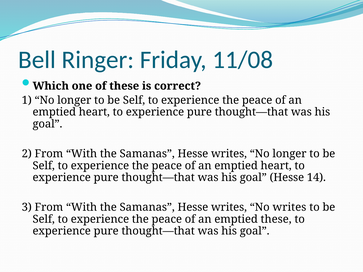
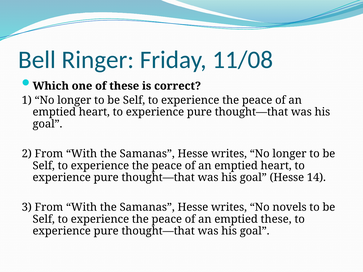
No writes: writes -> novels (290, 207)
